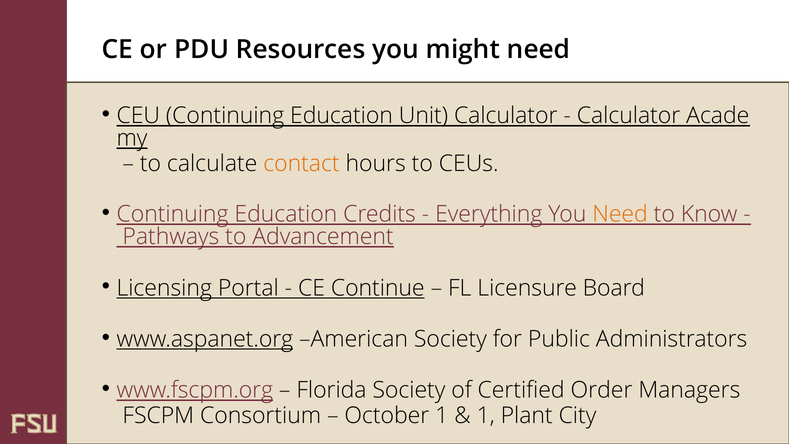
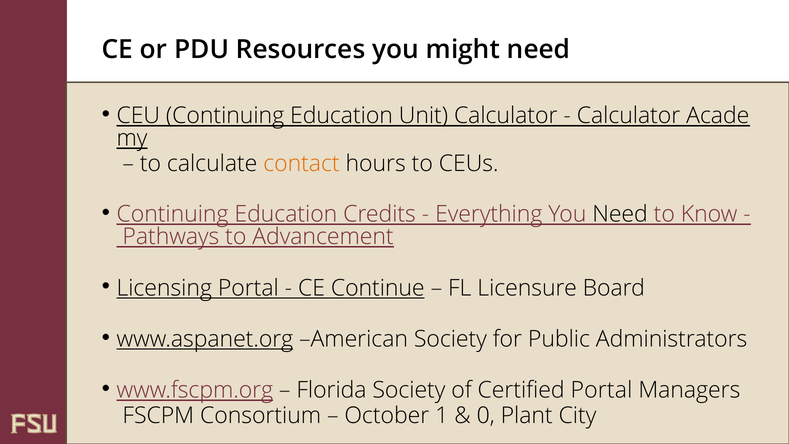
Need colour: orange -> black (620, 214)
Certified Order: Order -> Portal (601, 390)
1: 1 -> 0 (486, 416)
